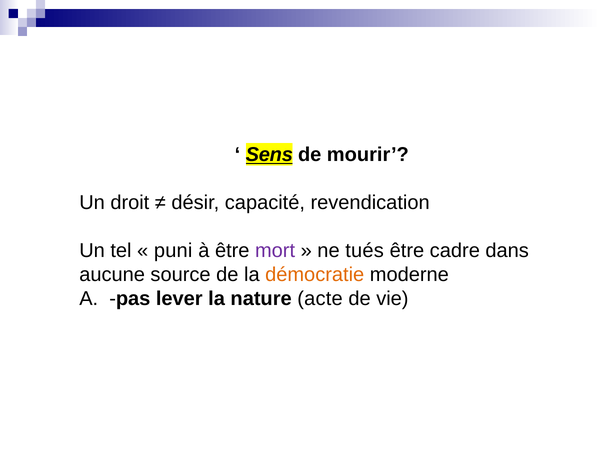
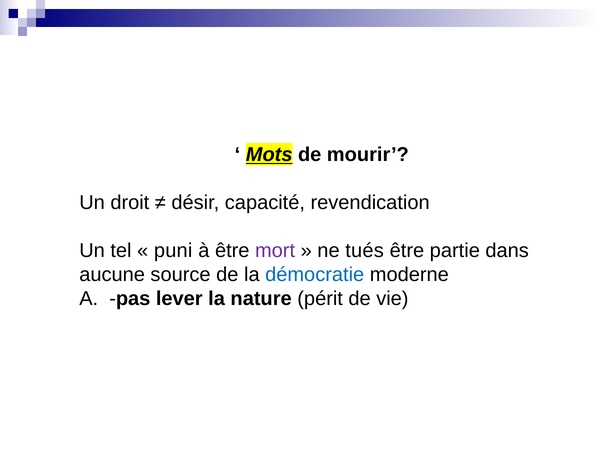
Sens: Sens -> Mots (269, 154)
cadre: cadre -> partie (455, 251)
démocratie colour: orange -> blue (315, 275)
acte: acte -> périt (320, 299)
